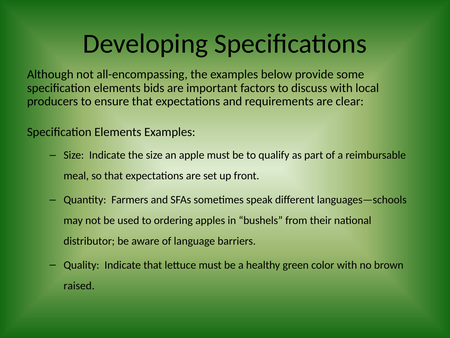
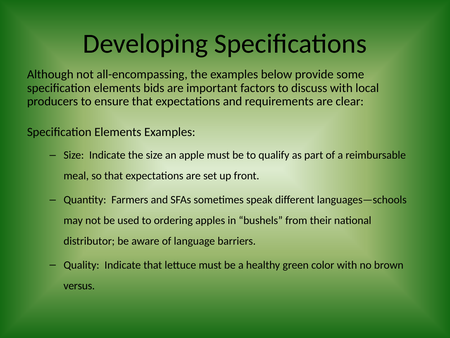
raised: raised -> versus (79, 285)
